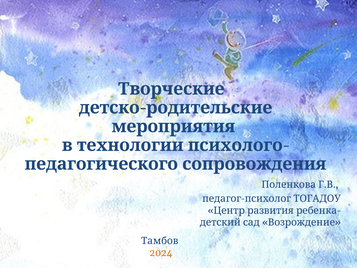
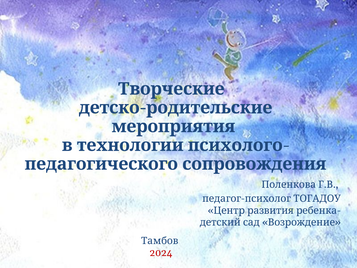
2024 colour: orange -> red (161, 253)
